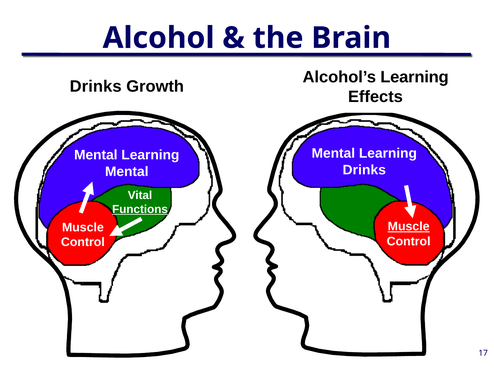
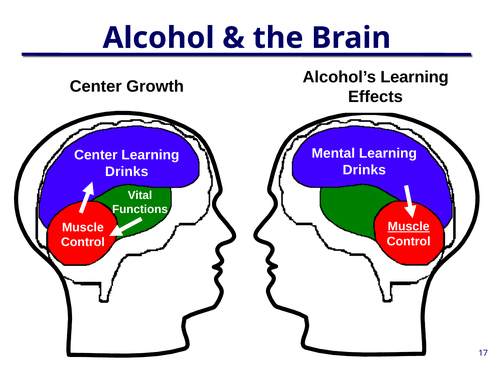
Drinks: Drinks -> Center (96, 87)
Mental: Mental -> Center (96, 155)
Mental: Mental -> Drinks (127, 172)
Functions underline: present -> none (140, 209)
